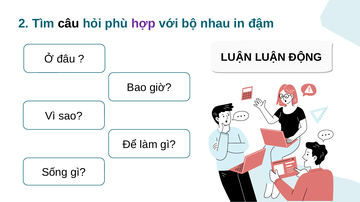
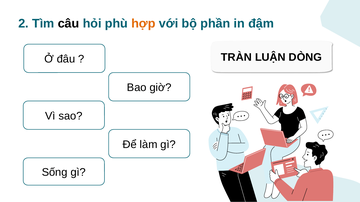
hợp colour: purple -> orange (143, 24)
nhau: nhau -> phần (215, 24)
LUẬN: LUẬN -> TRÀN (236, 58)
ĐỘNG: ĐỘNG -> DÒNG (305, 58)
